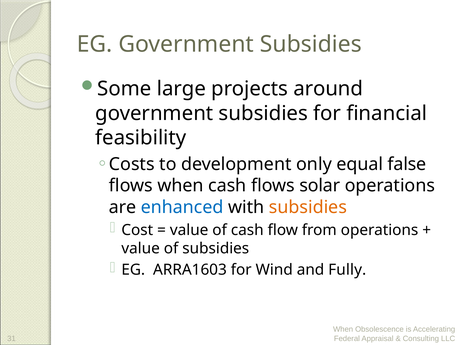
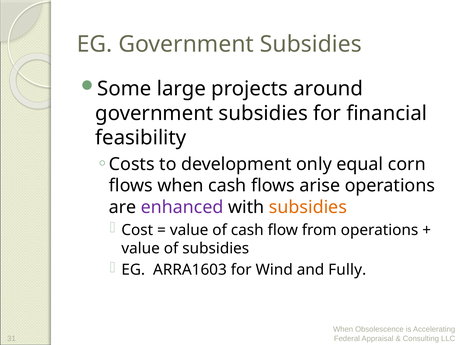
false: false -> corn (407, 164)
solar: solar -> arise (320, 186)
enhanced colour: blue -> purple (182, 207)
